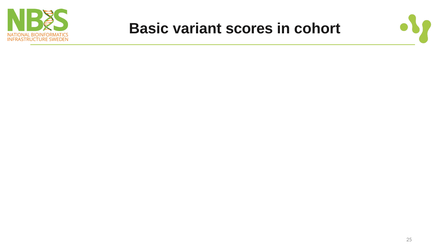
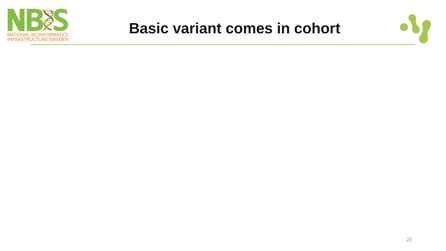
scores: scores -> comes (249, 28)
